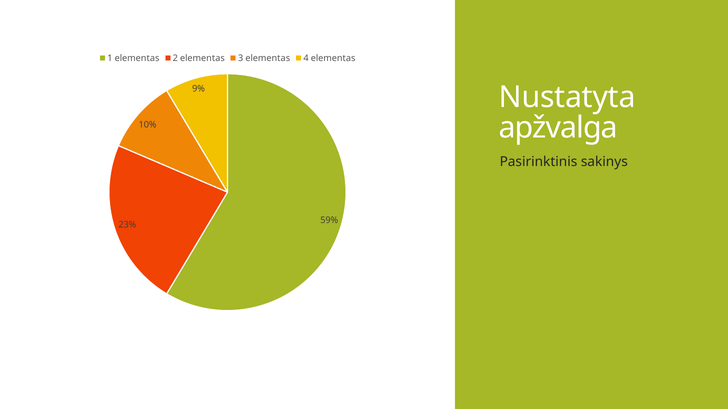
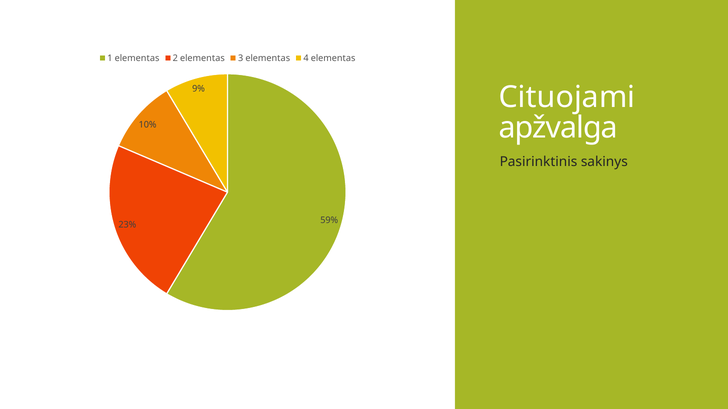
Nustatyta: Nustatyta -> Cituojami (567, 97)
